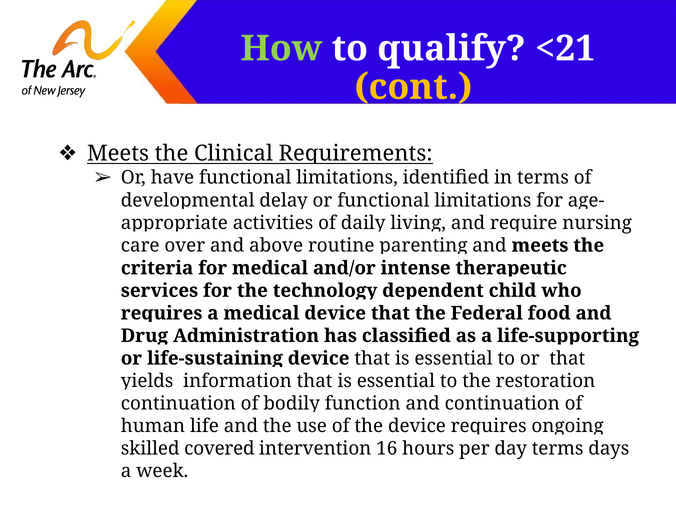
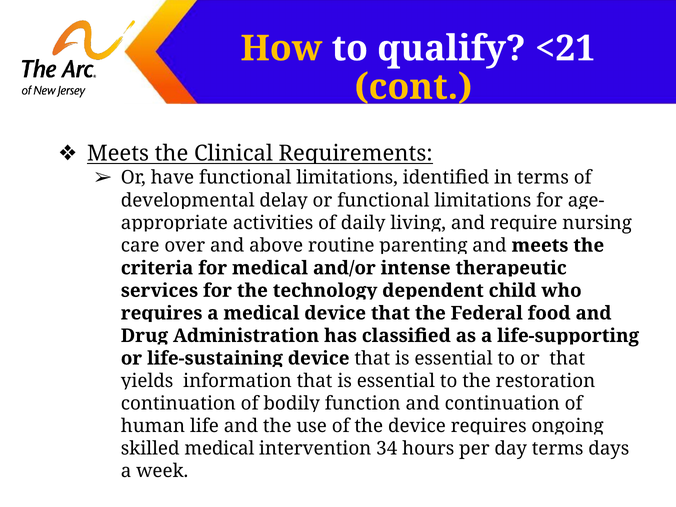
How colour: light green -> yellow (281, 49)
covered: covered -> medical (219, 449)
16: 16 -> 34 (387, 449)
